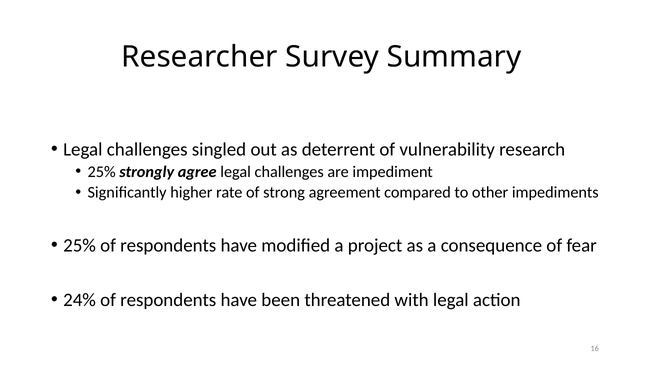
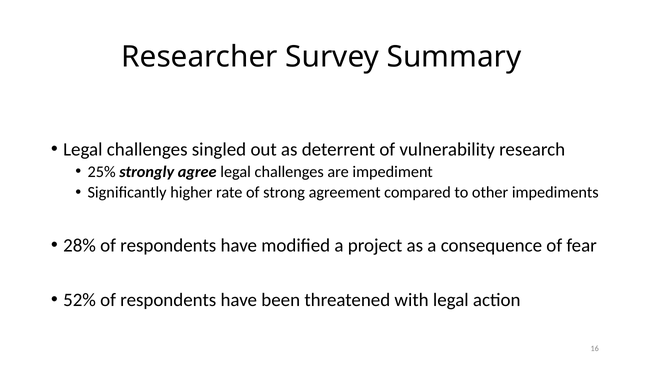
25%: 25% -> 28% (80, 246)
24%: 24% -> 52% (80, 300)
